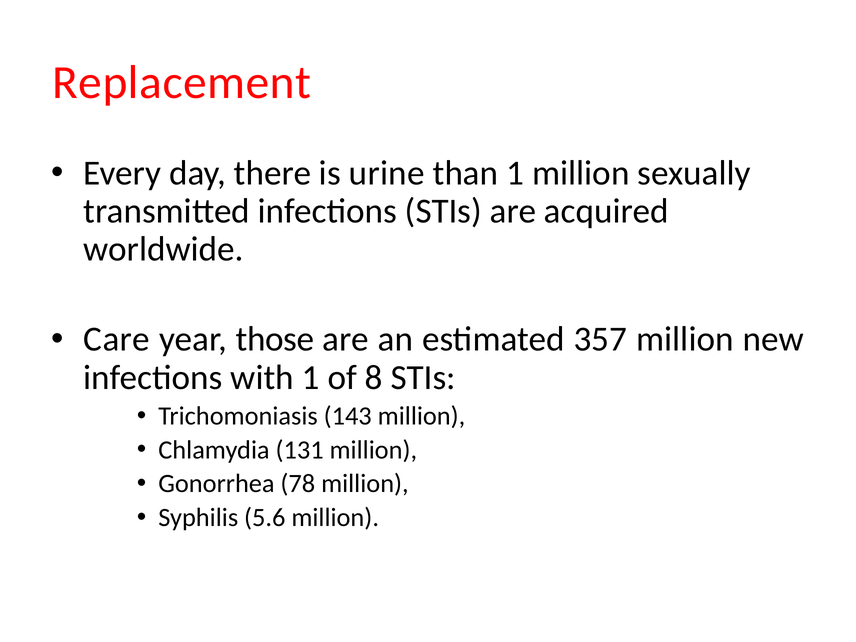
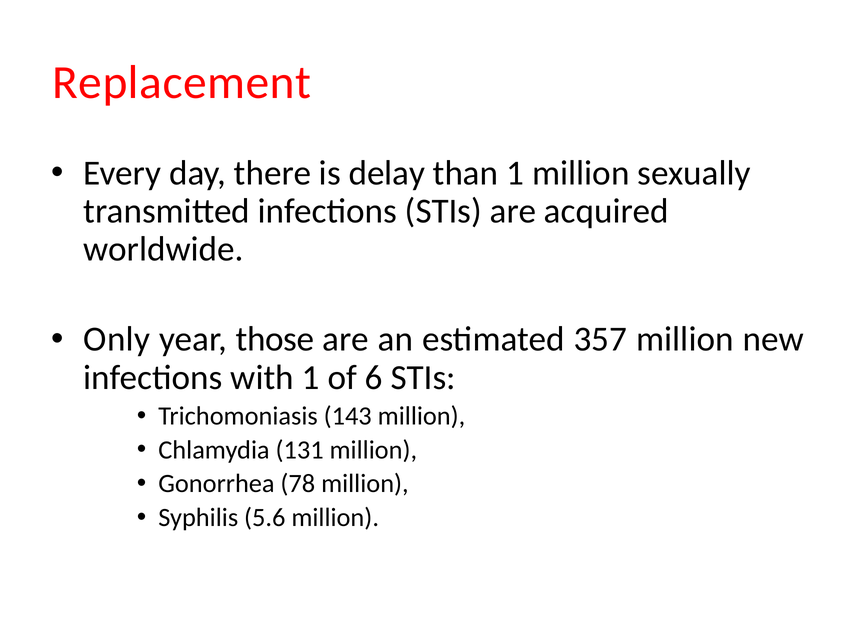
urine: urine -> delay (387, 173)
Care: Care -> Only (117, 339)
8: 8 -> 6 (374, 377)
